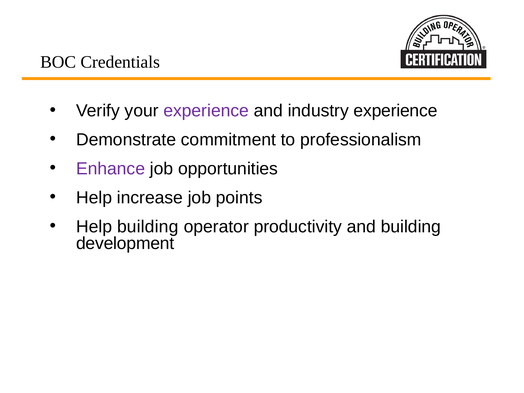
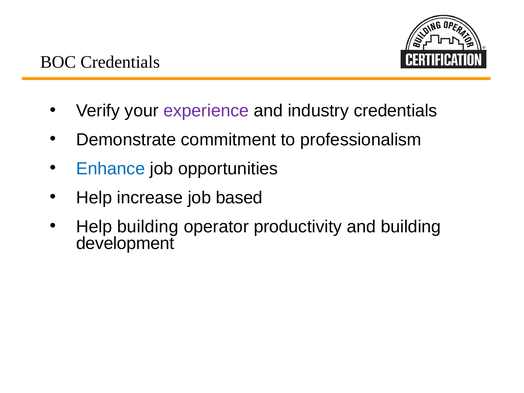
industry experience: experience -> credentials (395, 111)
Enhance colour: purple -> blue (111, 169)
points: points -> based (239, 198)
